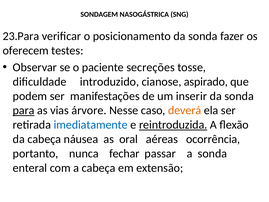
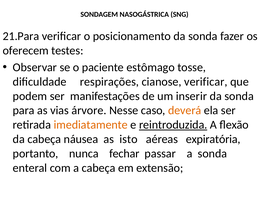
23.Para: 23.Para -> 21.Para (21, 36)
secreções: secreções -> estômago (151, 67)
introduzido: introduzido -> respirações (109, 82)
cianose aspirado: aspirado -> verificar (206, 82)
para underline: present -> none (24, 110)
imediatamente colour: blue -> orange (91, 125)
oral: oral -> isto (129, 139)
ocorrência: ocorrência -> expiratória (213, 139)
